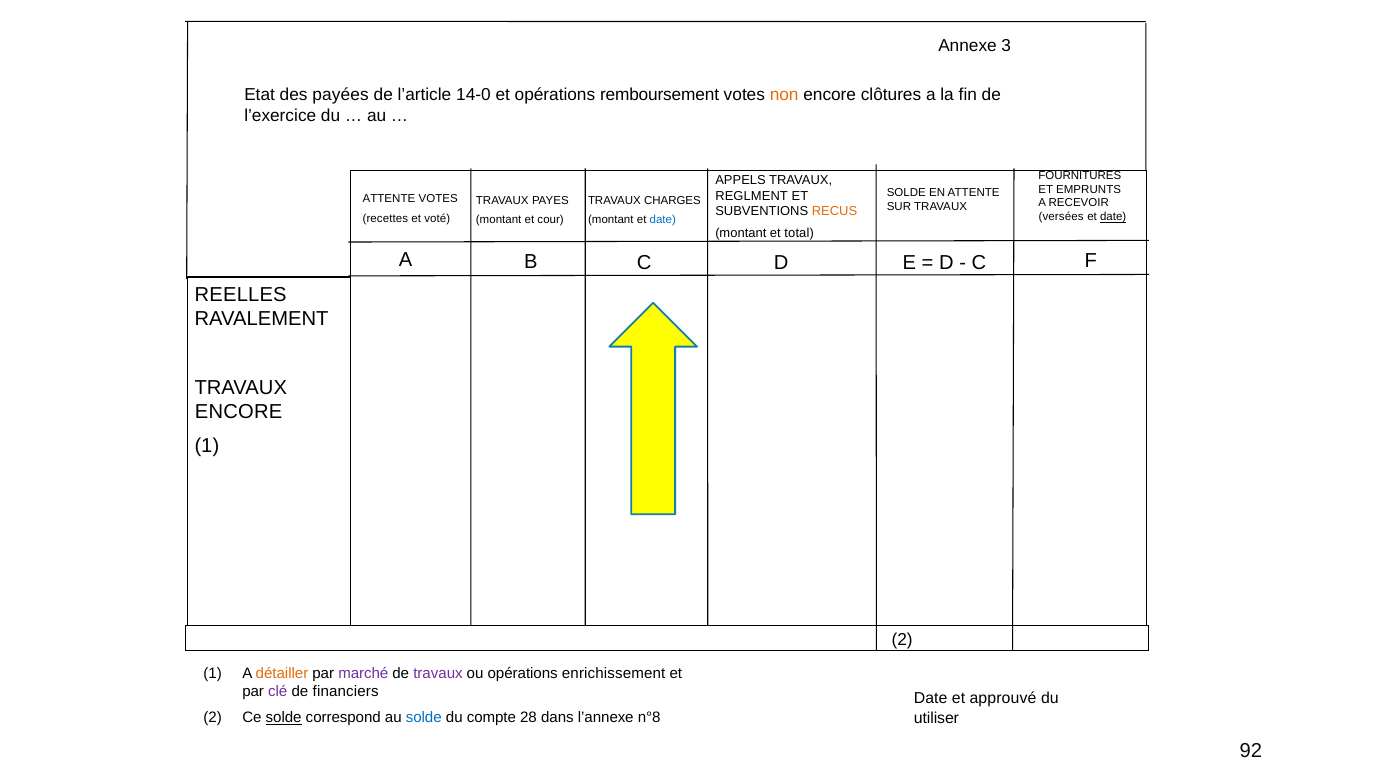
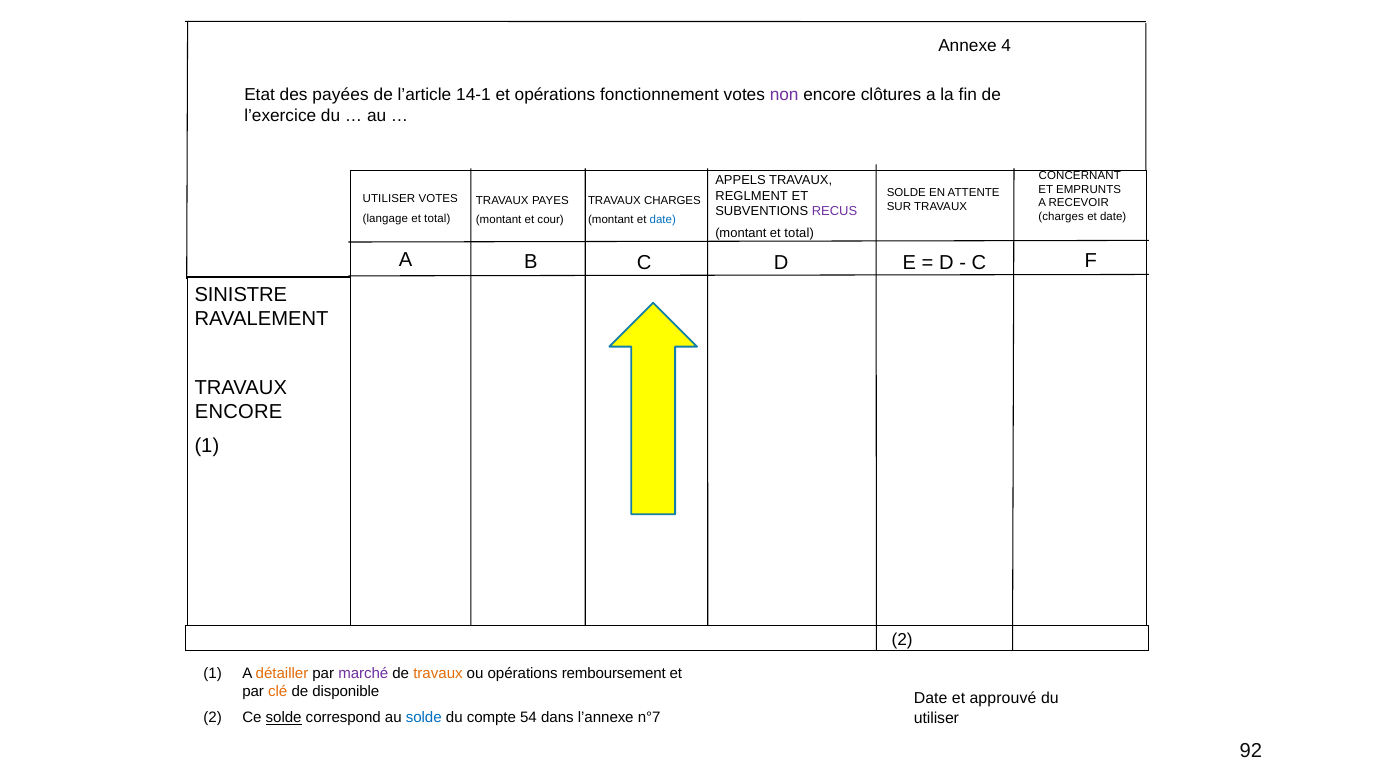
3: 3 -> 4 (1006, 46)
14-0: 14-0 -> 14-1 (473, 95)
remboursement: remboursement -> fonctionnement (659, 95)
non colour: orange -> purple (784, 95)
FOURNITURES: FOURNITURES -> CONCERNANT (1080, 176)
ATTENTE: ATTENTE -> UTILISER (389, 199)
RECUS colour: orange -> purple (835, 211)
versées: versées -> charges (1061, 217)
date underline: present -> none (1113, 217)
recettes: recettes -> langage (385, 219)
voté: voté -> total (437, 219)
REELLES: REELLES -> SINISTRE (241, 295)
travaux colour: purple -> orange (438, 674)
enrichissement: enrichissement -> remboursement (614, 674)
clé colour: purple -> orange (278, 692)
financiers: financiers -> disponible (346, 692)
28: 28 -> 54 (529, 718)
n°8: n°8 -> n°7 (649, 718)
